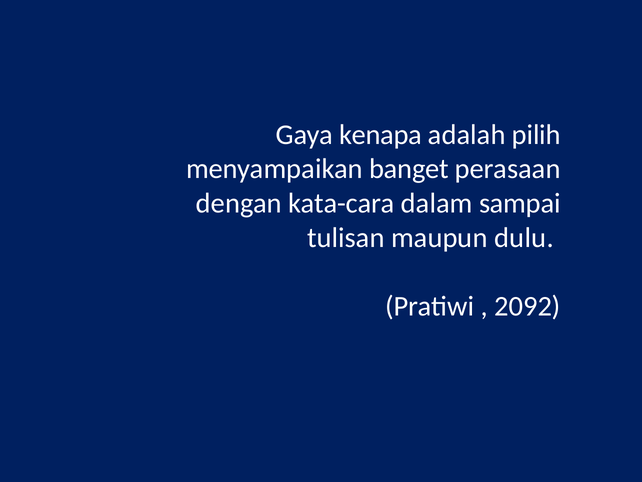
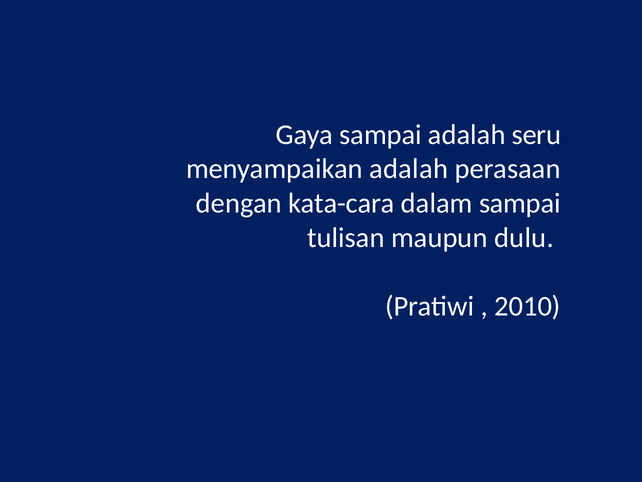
Gaya kenapa: kenapa -> sampai (381, 135)
pilih: pilih -> seru (536, 135)
menyampaikan banget: banget -> adalah (409, 169)
2092: 2092 -> 2010 (527, 306)
